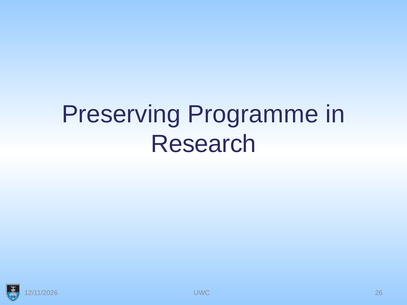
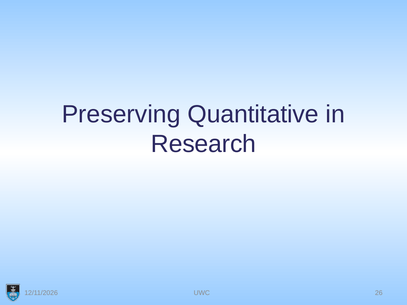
Programme: Programme -> Quantitative (253, 114)
